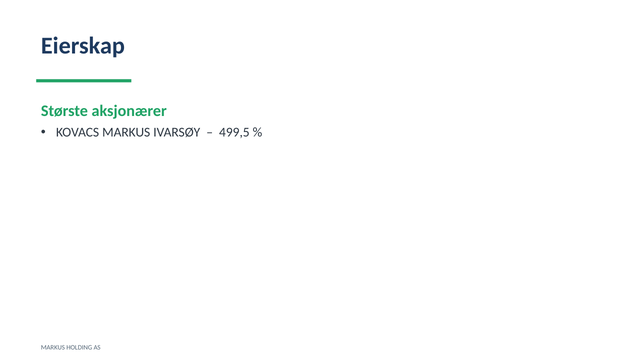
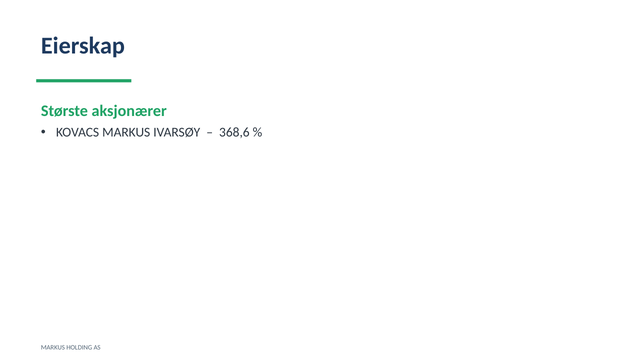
499,5: 499,5 -> 368,6 (234, 132)
